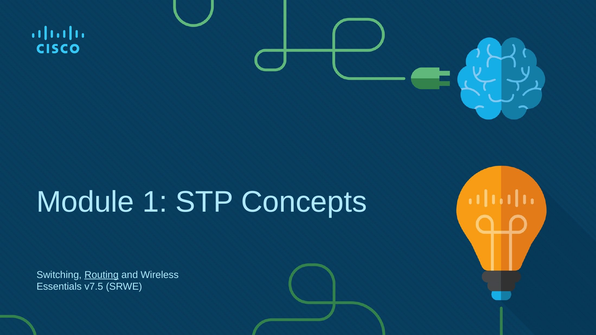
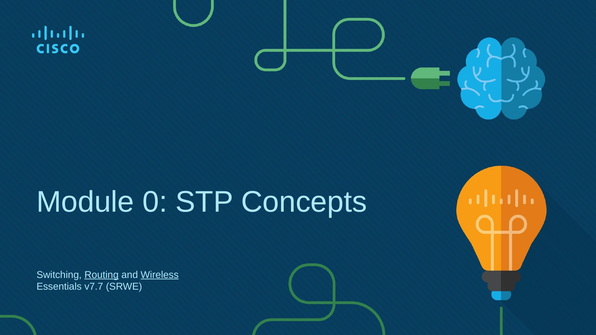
1: 1 -> 0 (155, 202)
Wireless underline: none -> present (160, 275)
v7.5: v7.5 -> v7.7 (94, 287)
